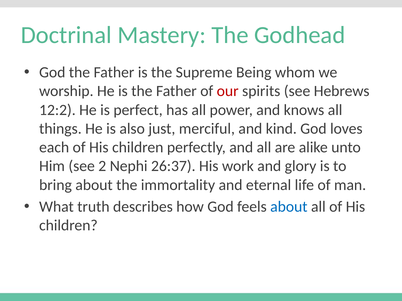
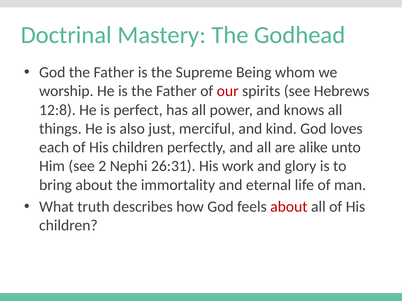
12:2: 12:2 -> 12:8 (57, 110)
26:37: 26:37 -> 26:31 (173, 166)
about colour: blue -> red (289, 207)
